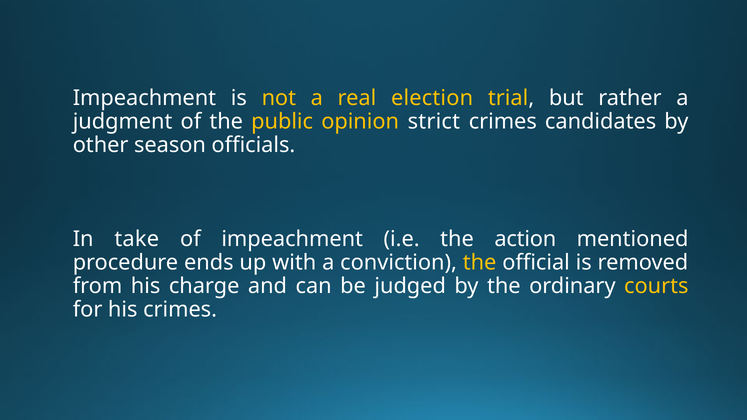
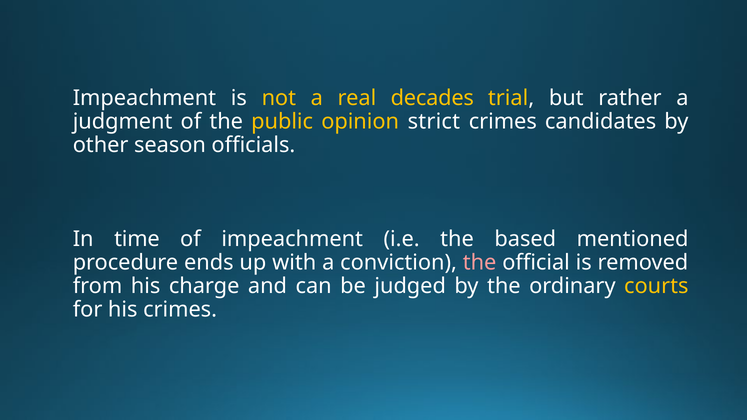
election: election -> decades (432, 98)
take: take -> time (137, 239)
action: action -> based (525, 239)
the colour: yellow -> pink (480, 262)
